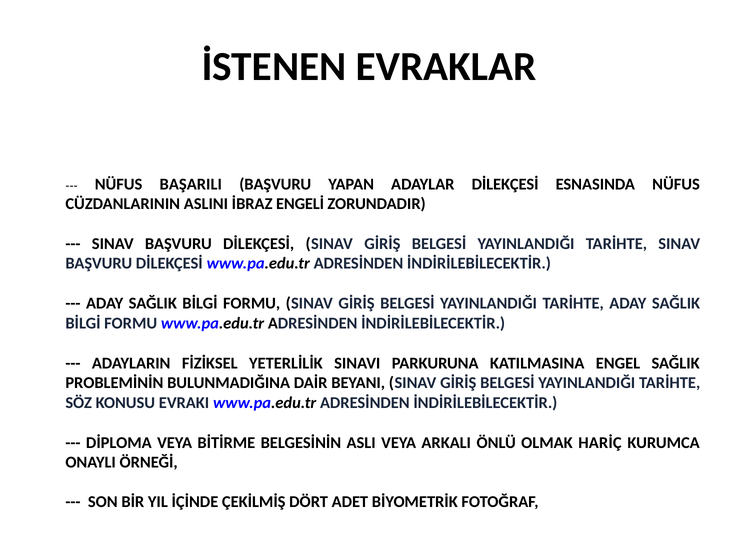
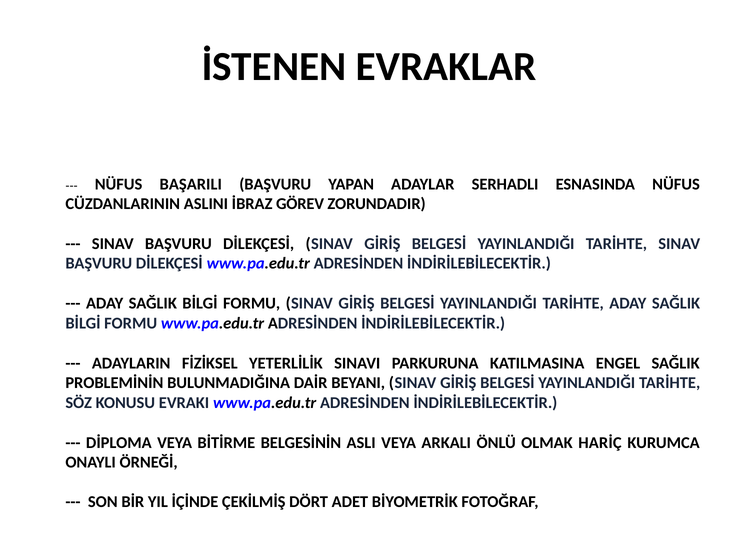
ADAYLAR DİLEKÇESİ: DİLEKÇESİ -> SERHADLI (505, 184)
ENGELİ: ENGELİ -> GÖREV (300, 204)
